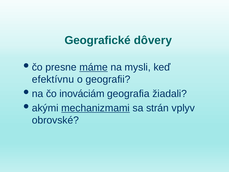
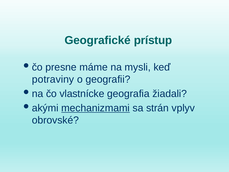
dôvery: dôvery -> prístup (153, 40)
máme underline: present -> none (94, 67)
efektívnu: efektívnu -> potraviny (53, 79)
inováciám: inováciám -> vlastnícke (82, 94)
